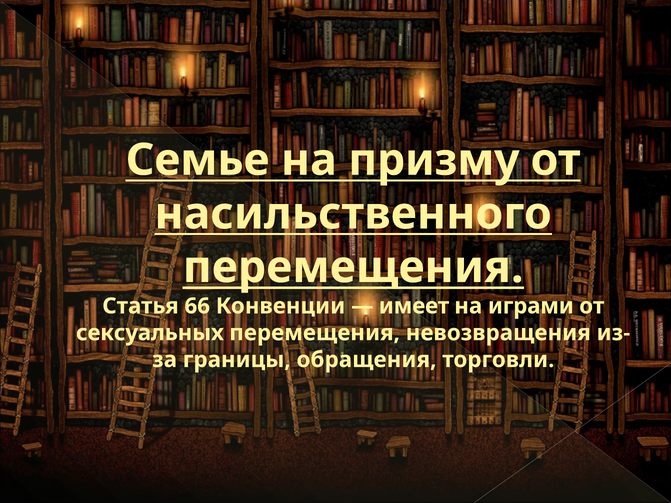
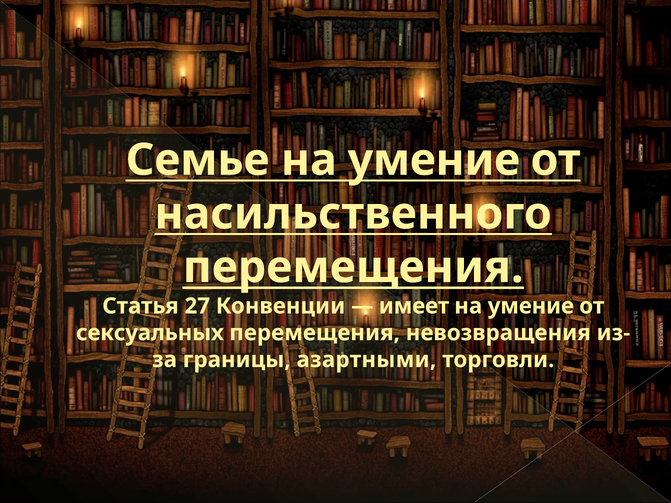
призму: призму -> умение (434, 160)
66: 66 -> 27 (197, 306)
играми: играми -> умение (531, 306)
обращения: обращения -> азартными (366, 360)
